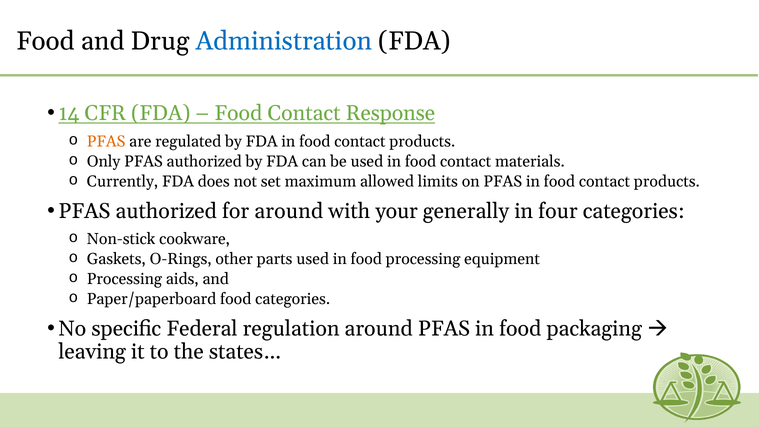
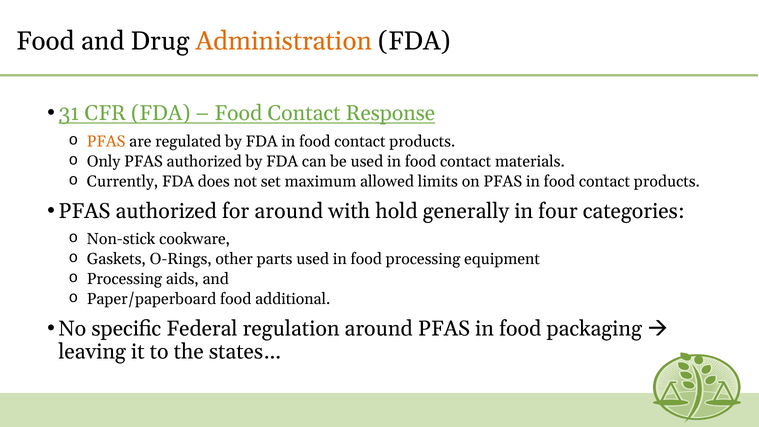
Administration colour: blue -> orange (284, 41)
14: 14 -> 31 (69, 113)
your: your -> hold (397, 211)
food categories: categories -> additional (293, 299)
